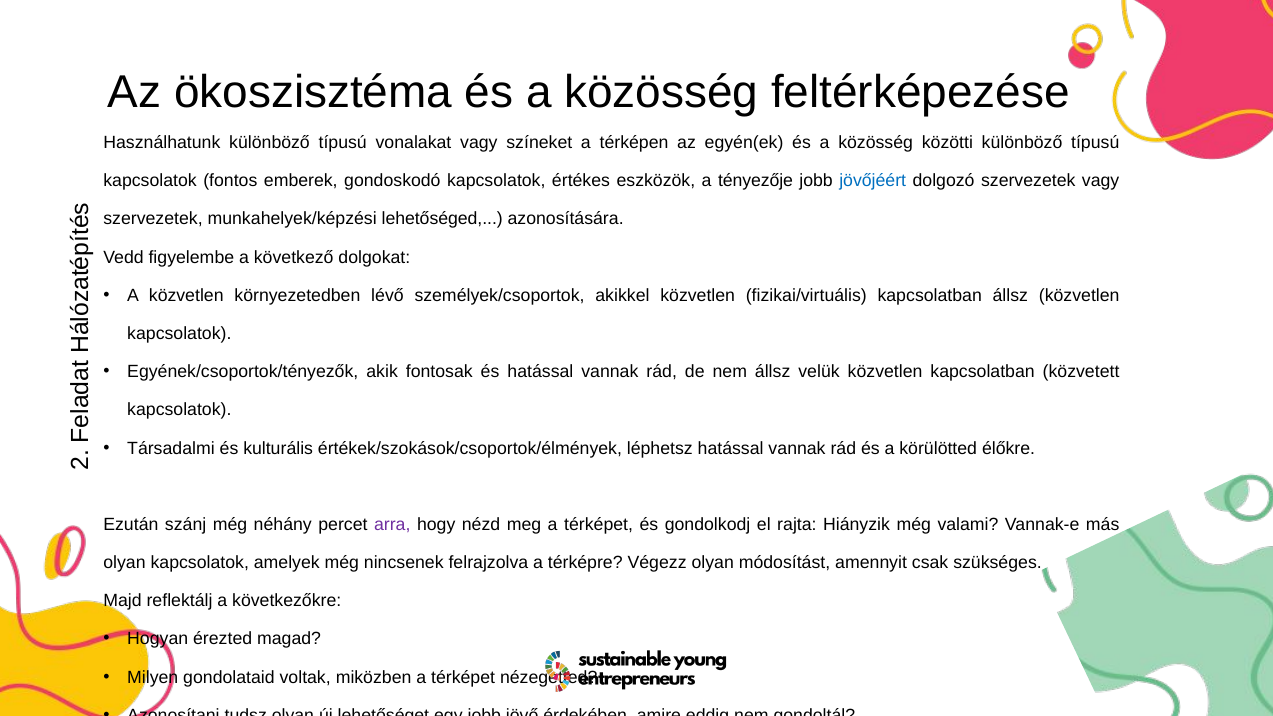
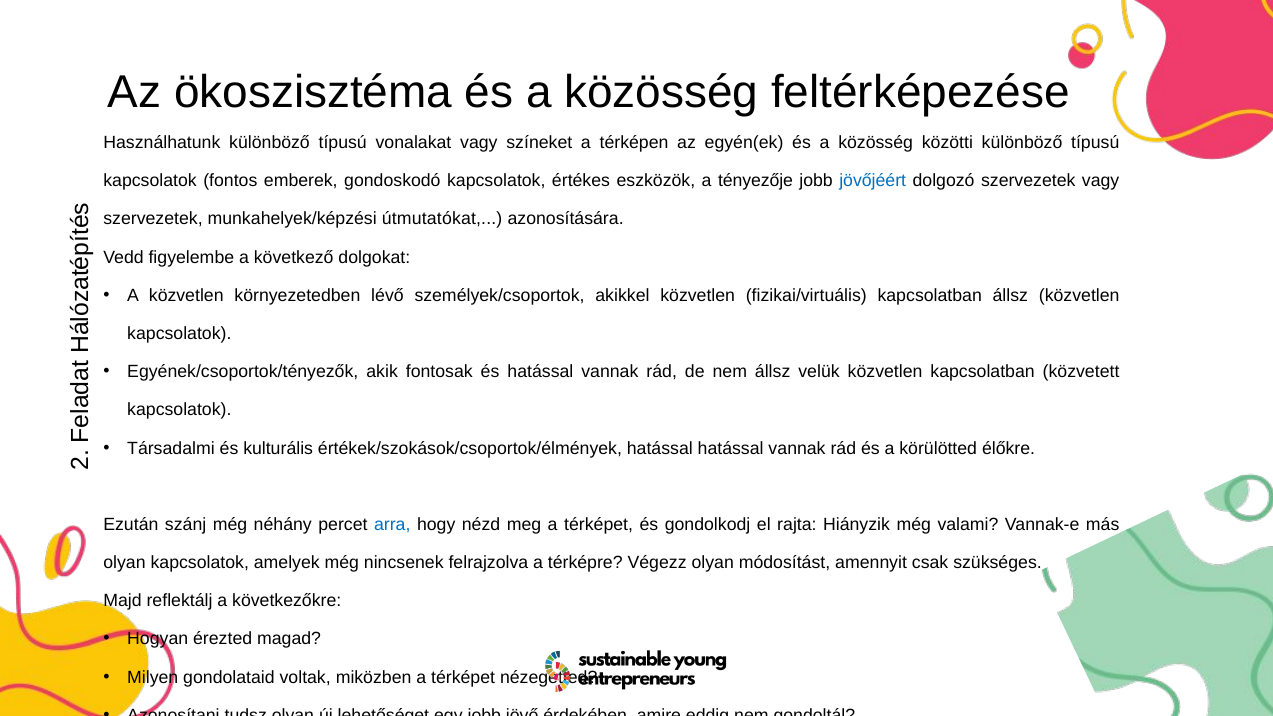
lehetőséged: lehetőséged -> útmutatókat (442, 219)
értékek/szokások/csoportok/élmények léphetsz: léphetsz -> hatással (660, 448)
arra colour: purple -> blue (392, 525)
